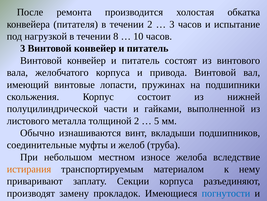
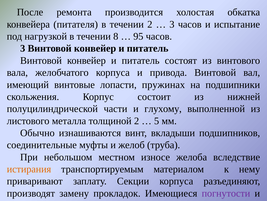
10: 10 -> 95 (138, 36)
гайками: гайками -> глухому (163, 108)
погнутости colour: blue -> purple (226, 193)
